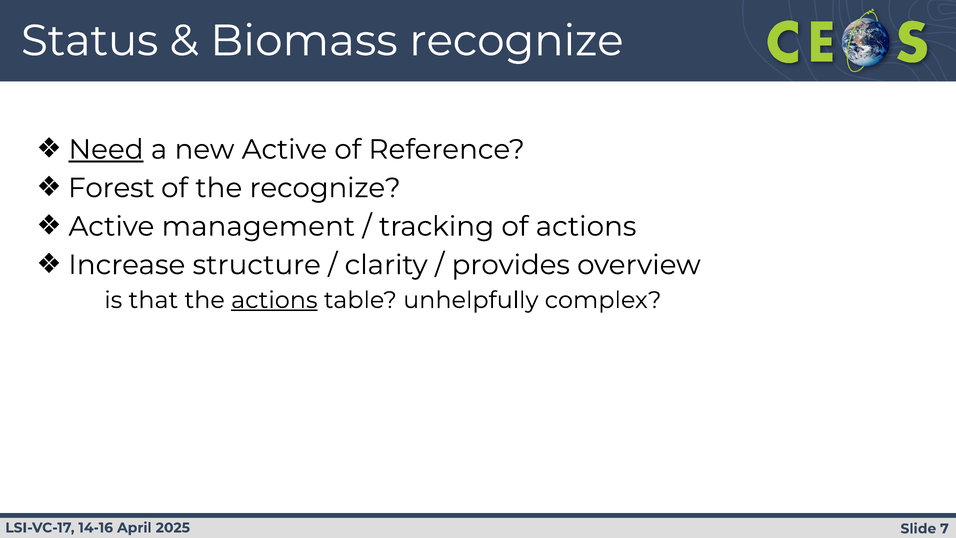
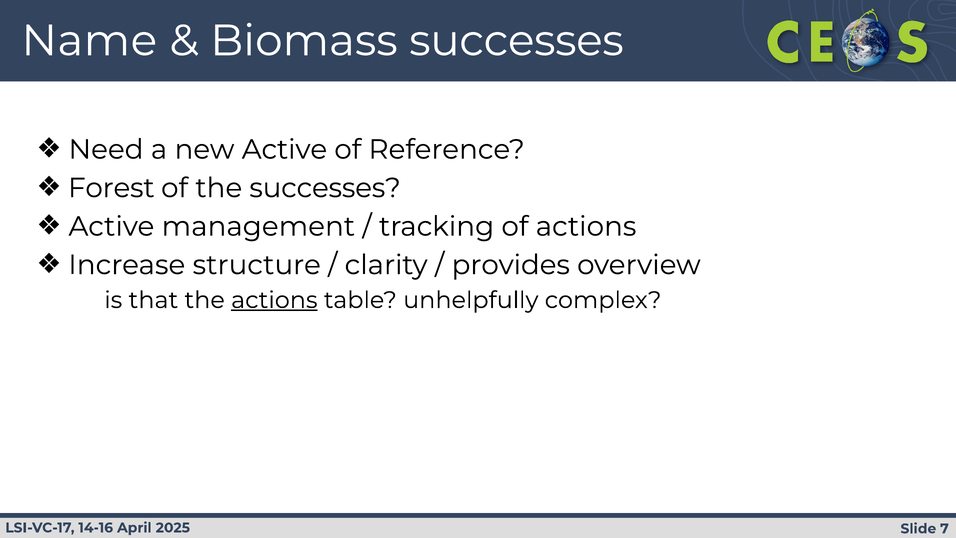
Status: Status -> Name (89, 41)
Biomass recognize: recognize -> successes (516, 41)
Need underline: present -> none (106, 149)
the recognize: recognize -> successes (325, 188)
